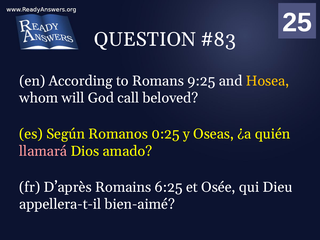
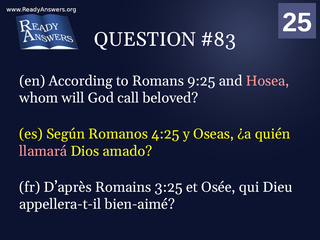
Hosea colour: yellow -> pink (268, 81)
0:25: 0:25 -> 4:25 (165, 134)
6:25: 6:25 -> 3:25 (169, 187)
